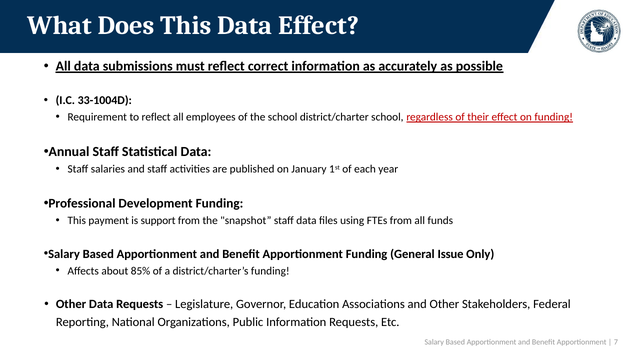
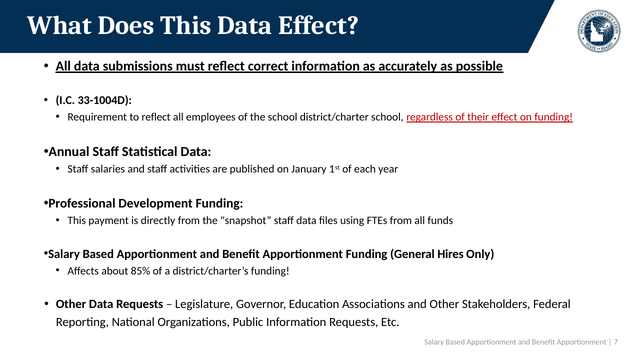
support: support -> directly (158, 221)
Issue: Issue -> Hires (451, 254)
